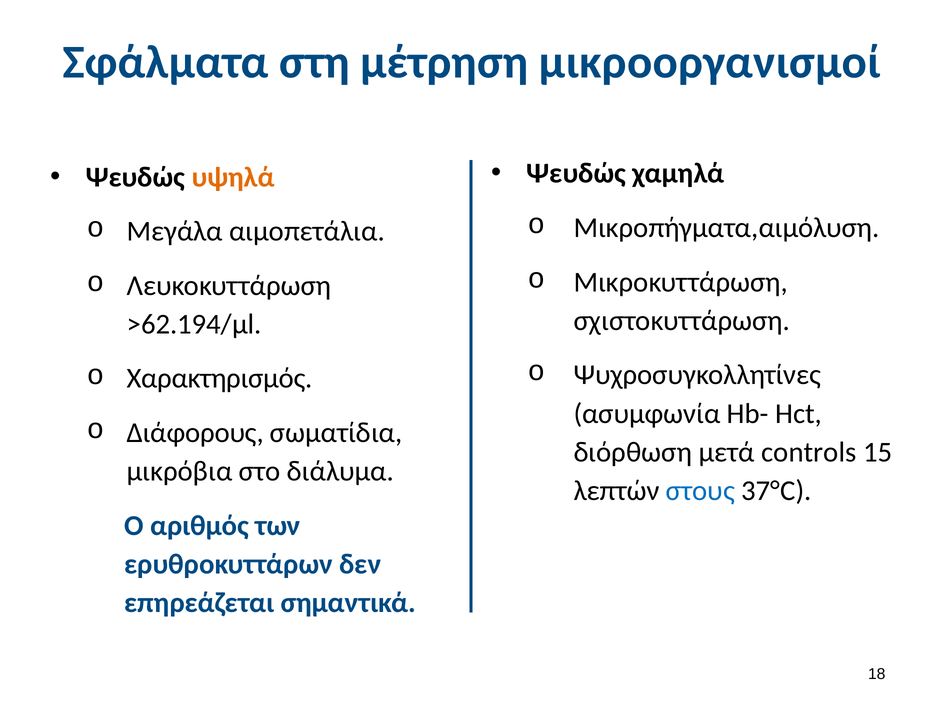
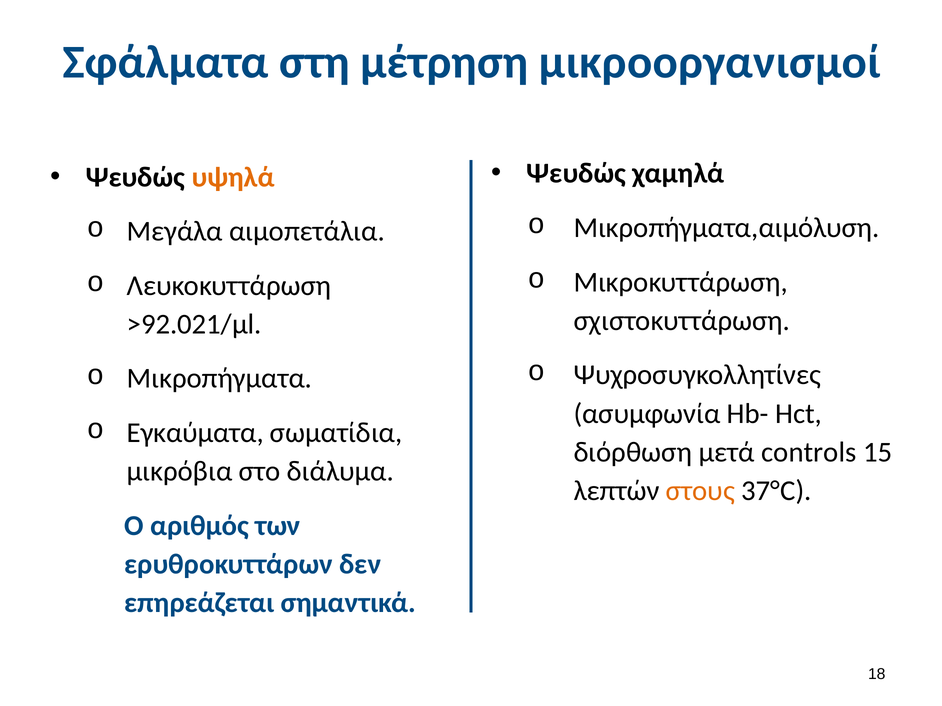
>62.194/μl: >62.194/μl -> >92.021/μl (194, 324)
Χαρακτηρισμός: Χαρακτηρισμός -> Μικροπήγματα (219, 379)
Διάφορους: Διάφορους -> Εγκαύματα (195, 433)
στους colour: blue -> orange (700, 491)
